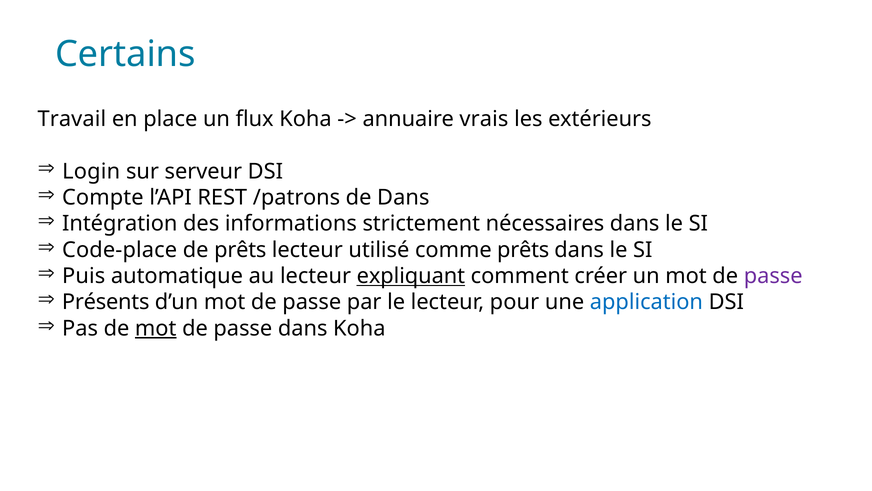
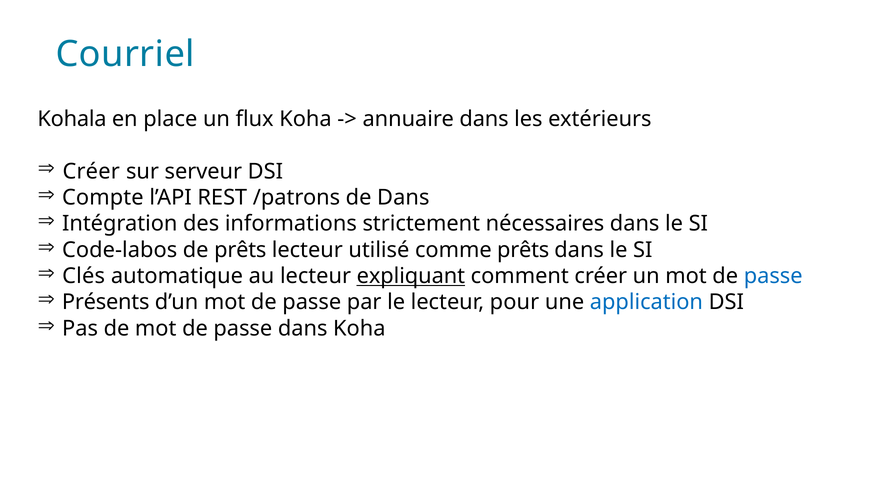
Certains: Certains -> Courriel (125, 54)
Travail: Travail -> Kohala (72, 119)
annuaire vrais: vrais -> dans (484, 119)
Login: Login -> Créer (91, 171)
Code-place: Code-place -> Code-labos (120, 250)
Puis: Puis -> Clés (84, 276)
passe colour: purple -> blue (773, 276)
mot underline: present -> none (156, 328)
